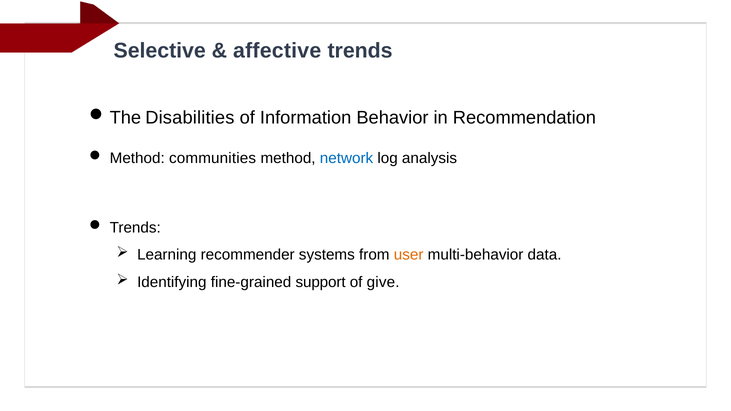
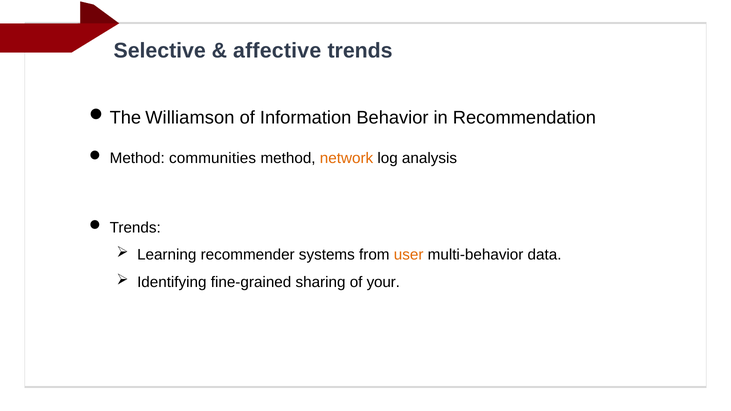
Disabilities: Disabilities -> Williamson (190, 118)
network colour: blue -> orange (347, 158)
support: support -> sharing (321, 282)
give: give -> your (383, 282)
